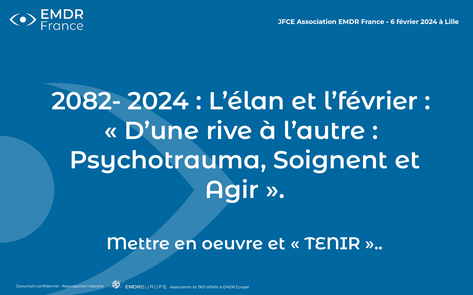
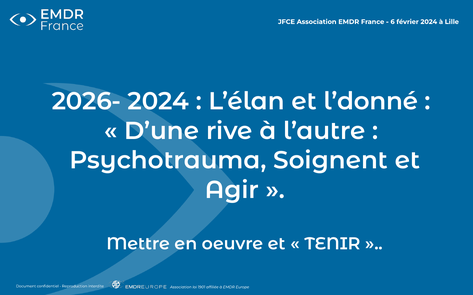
2082-: 2082- -> 2026- (86, 102)
l’février: l’février -> l’donné (371, 102)
